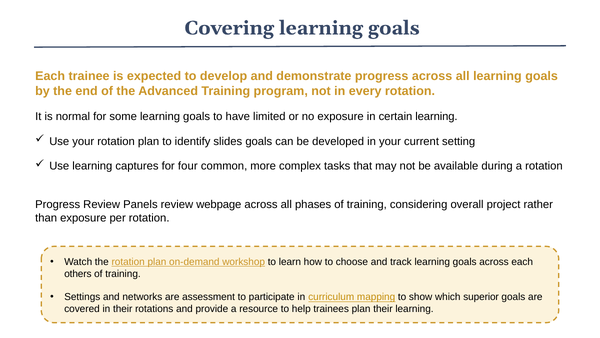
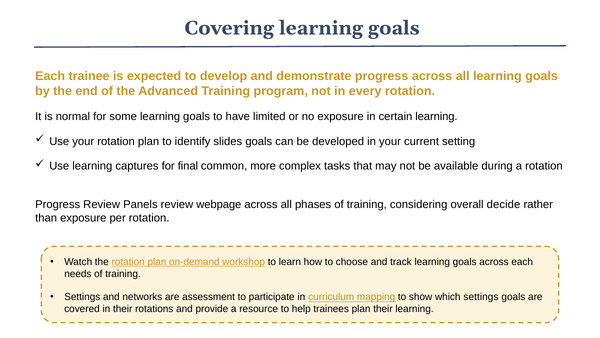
four: four -> final (188, 166)
project: project -> decide (504, 204)
others: others -> needs (78, 273)
which superior: superior -> settings (481, 297)
